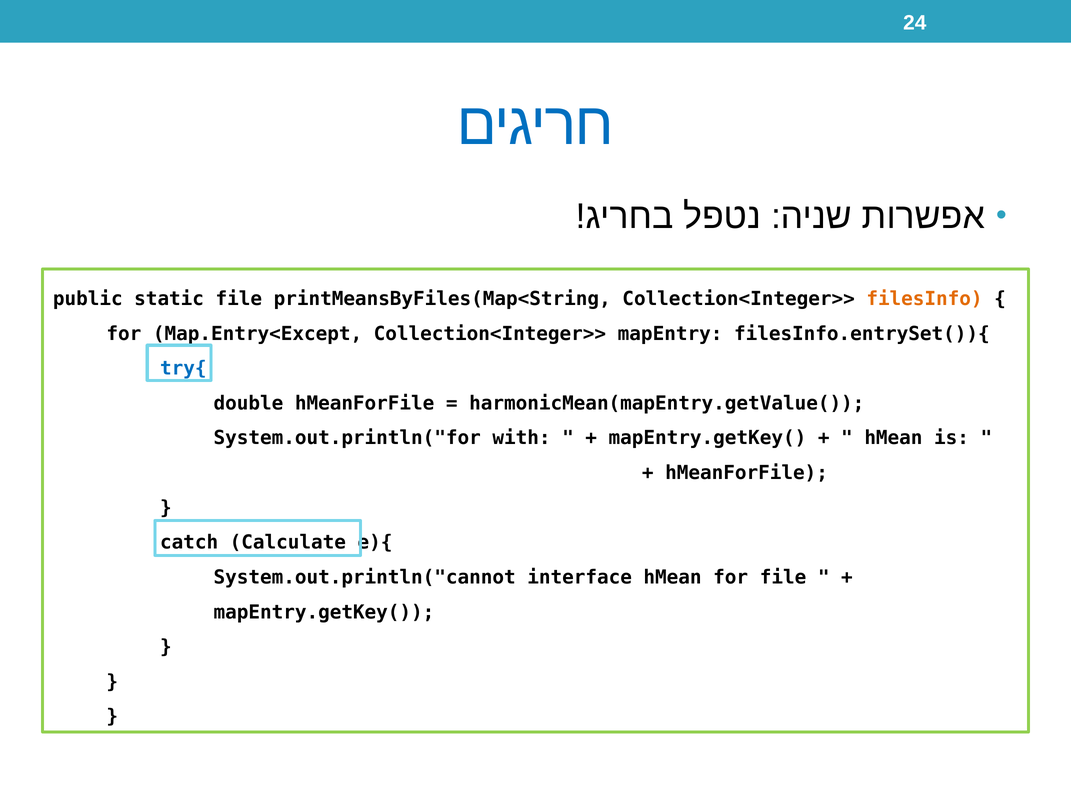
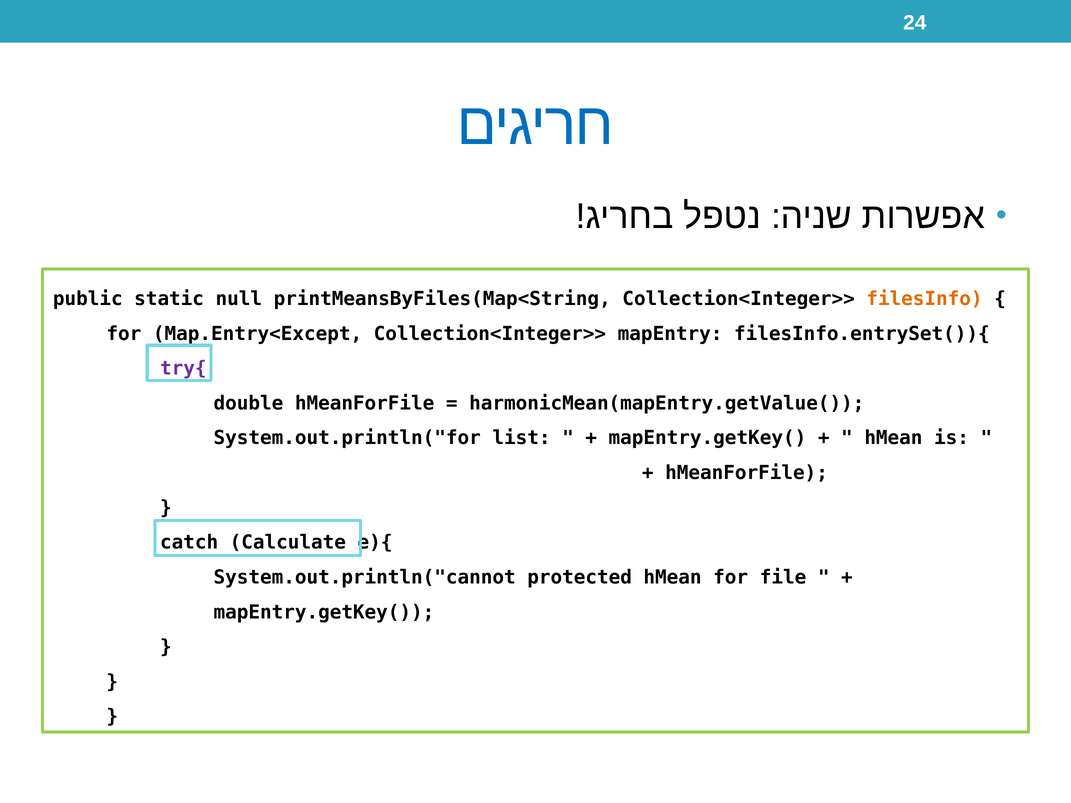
static file: file -> null (239, 299)
try{ colour: blue -> purple (183, 369)
with: with -> list (521, 438)
interface: interface -> protected (580, 578)
